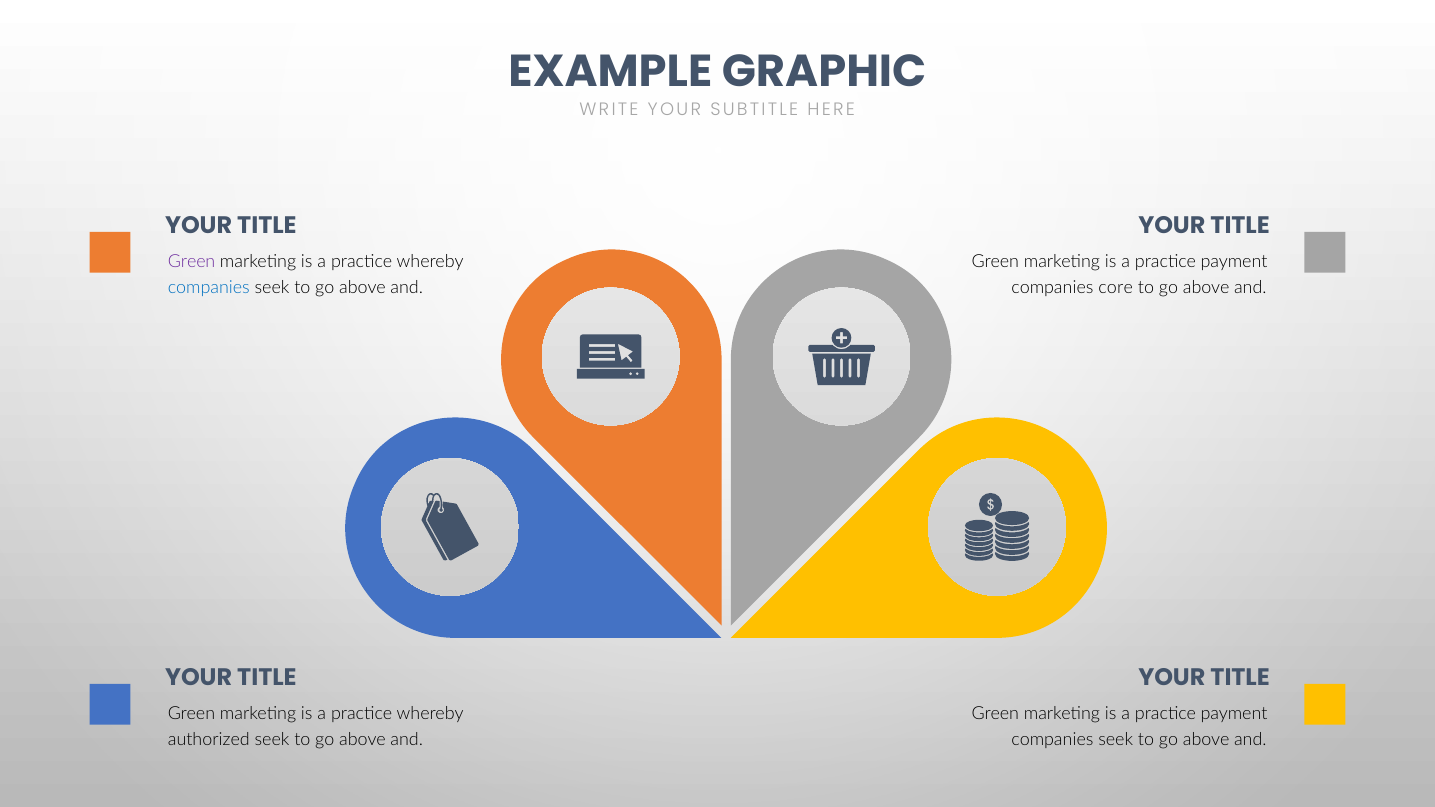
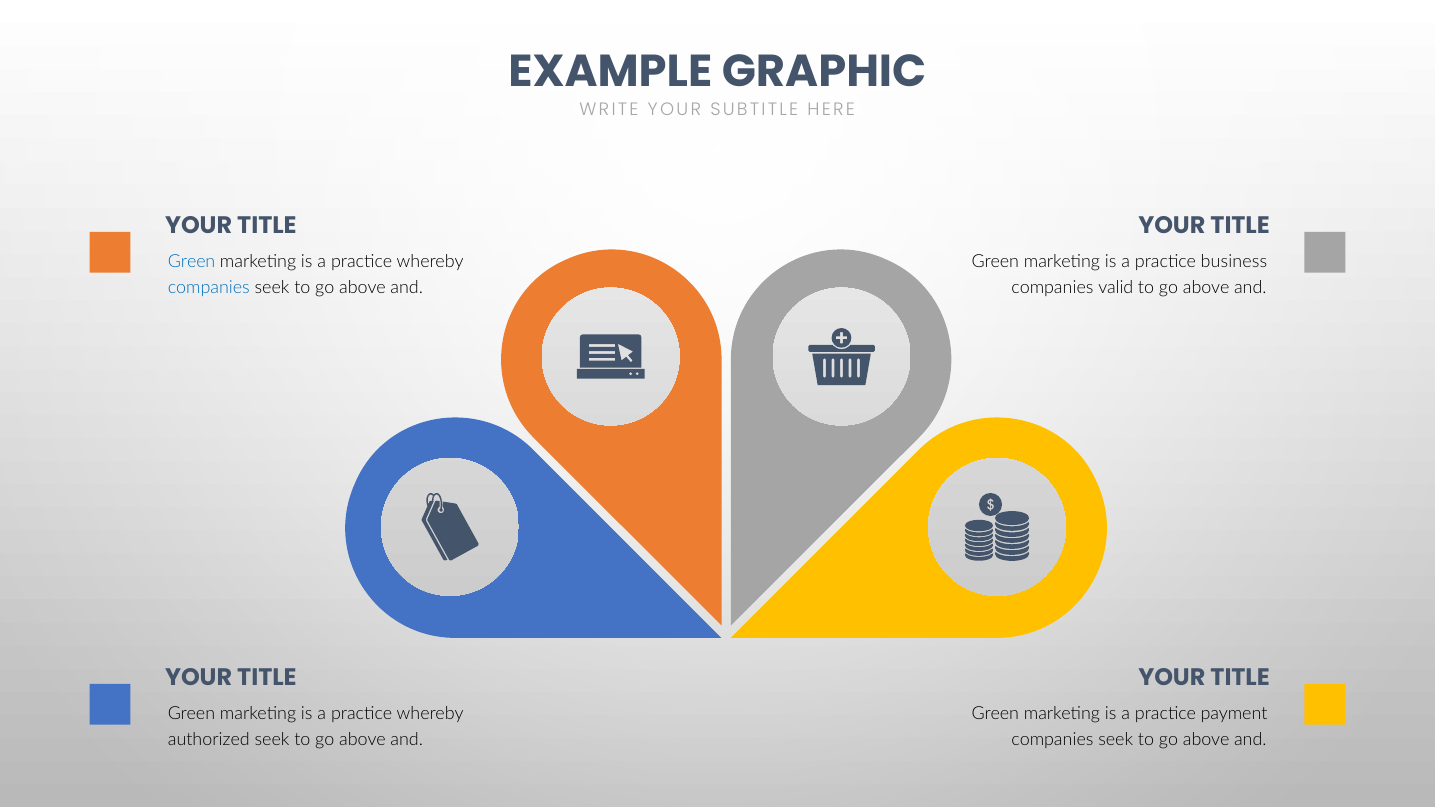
Green colour: purple -> blue (192, 261)
payment: payment -> business (1234, 261)
core: core -> valid (1116, 287)
